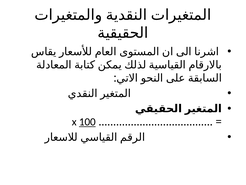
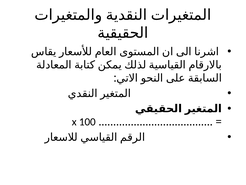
100 underline: present -> none (87, 122)
